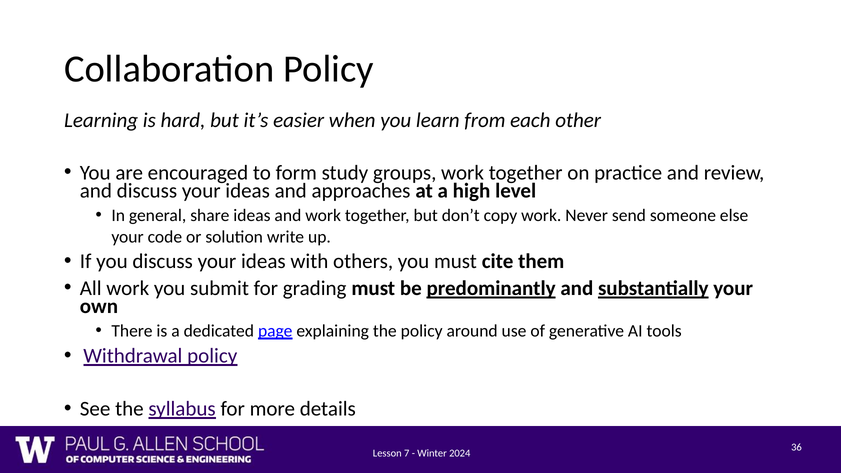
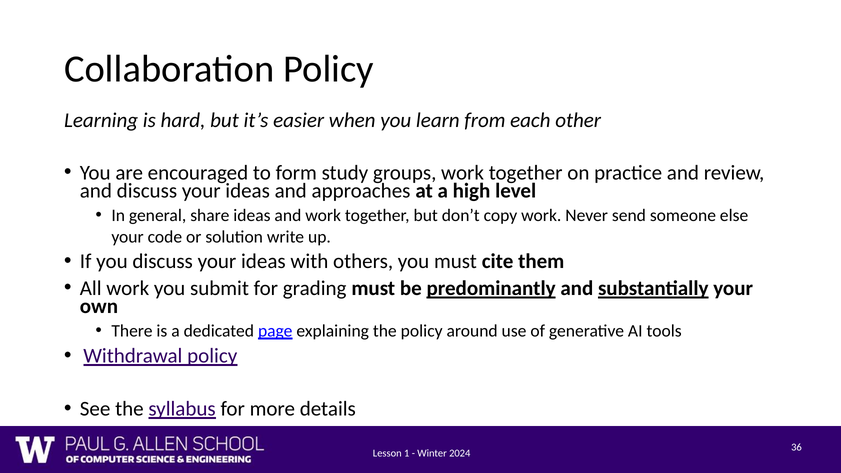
7: 7 -> 1 (407, 453)
